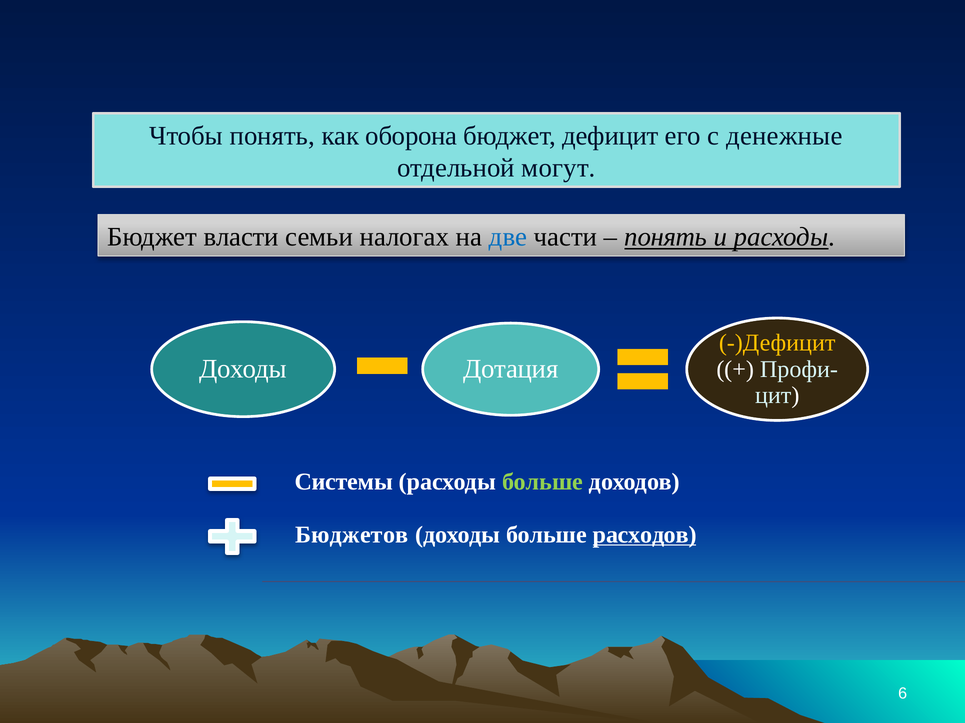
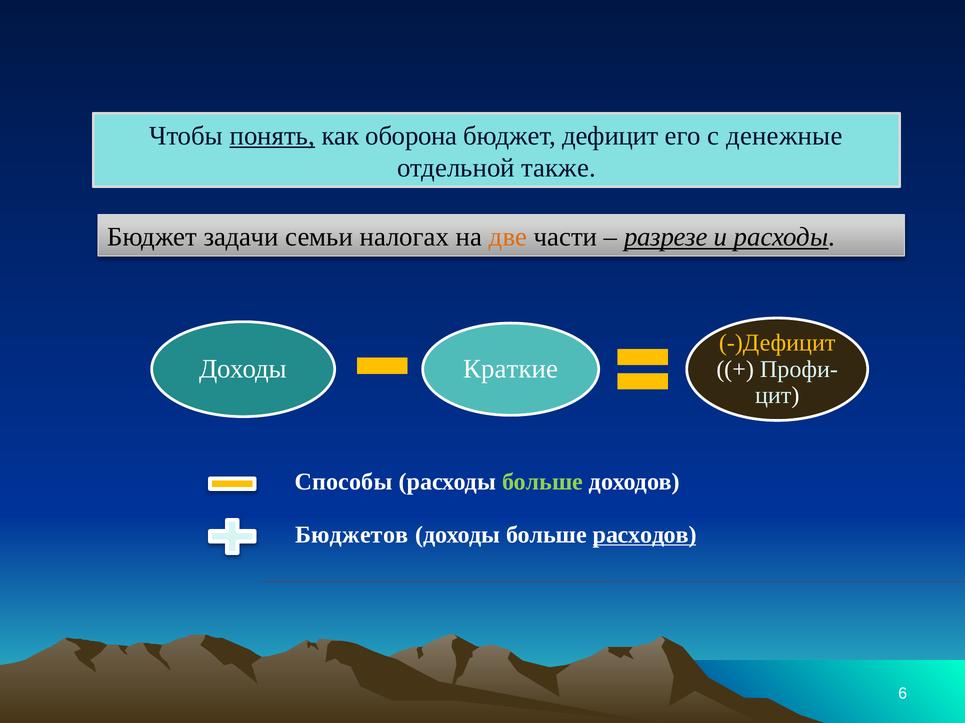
понять underline: none -> present (272, 136)
могут: могут -> также (559, 168)
власти: власти -> задачи (241, 237)
две colour: blue -> orange (508, 237)
понять: понять -> разрезе (666, 237)
Дотация: Дотация -> Краткие (511, 369)
Системы: Системы -> Способы (344, 482)
